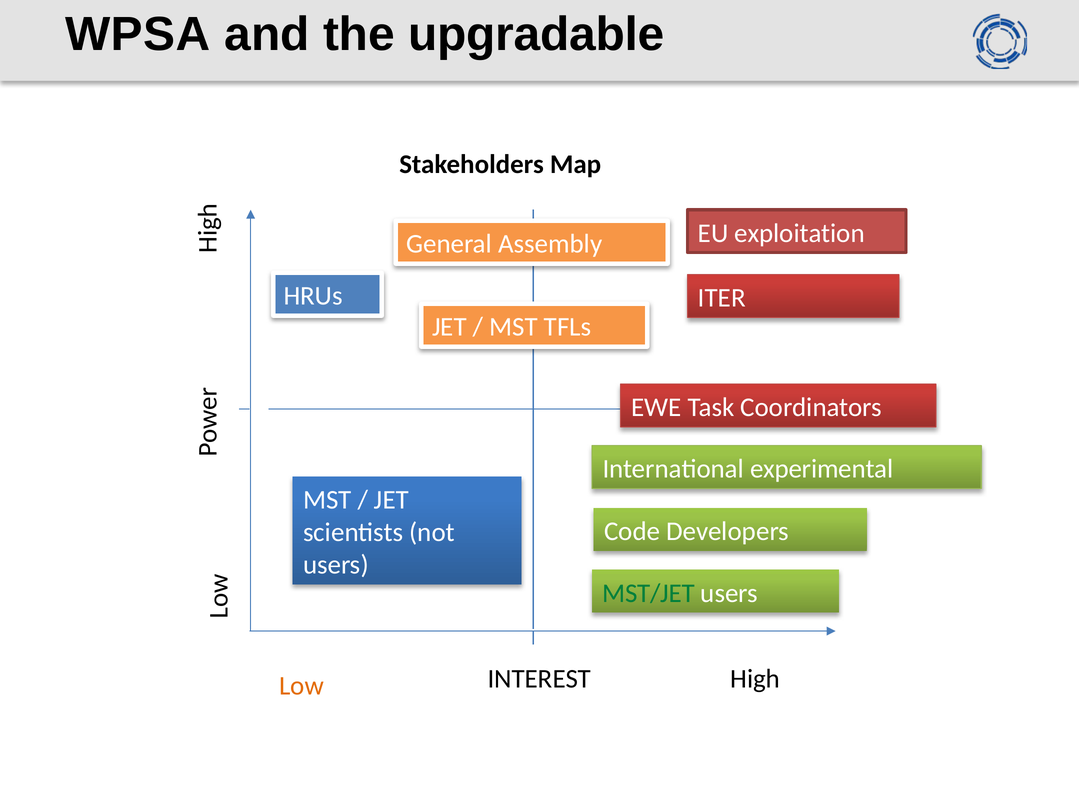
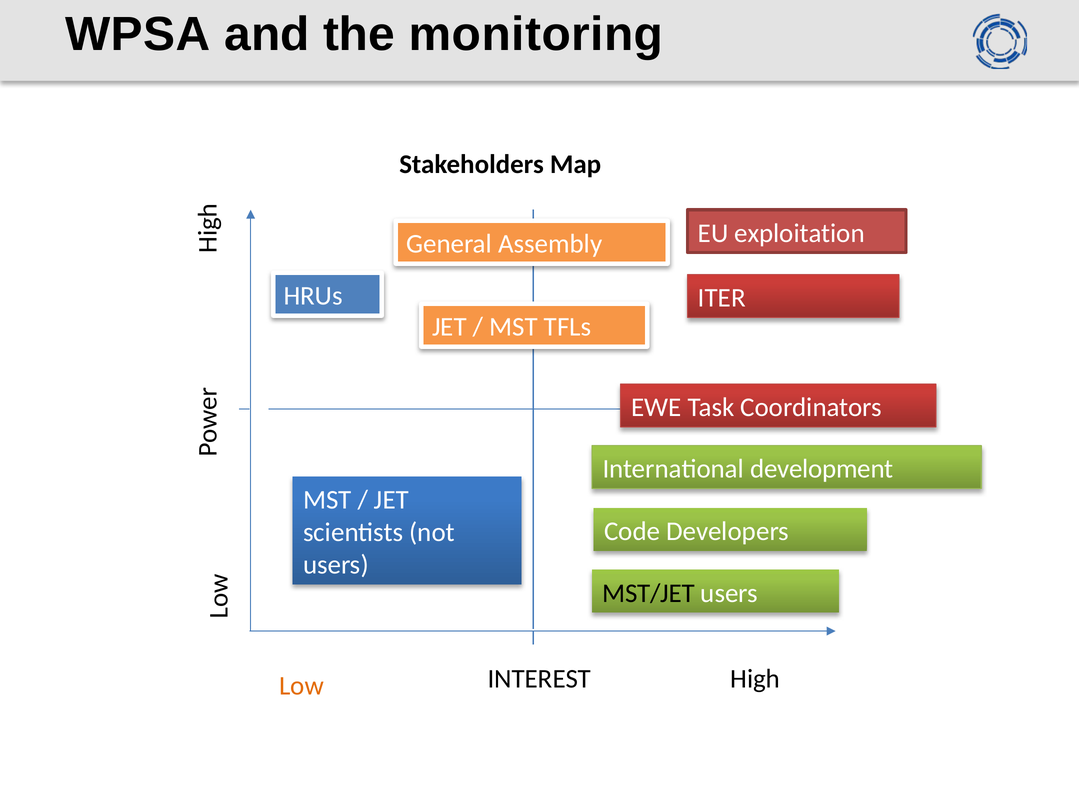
upgradable: upgradable -> monitoring (536, 35)
experimental: experimental -> development (822, 469)
MST/JET colour: green -> black (649, 593)
